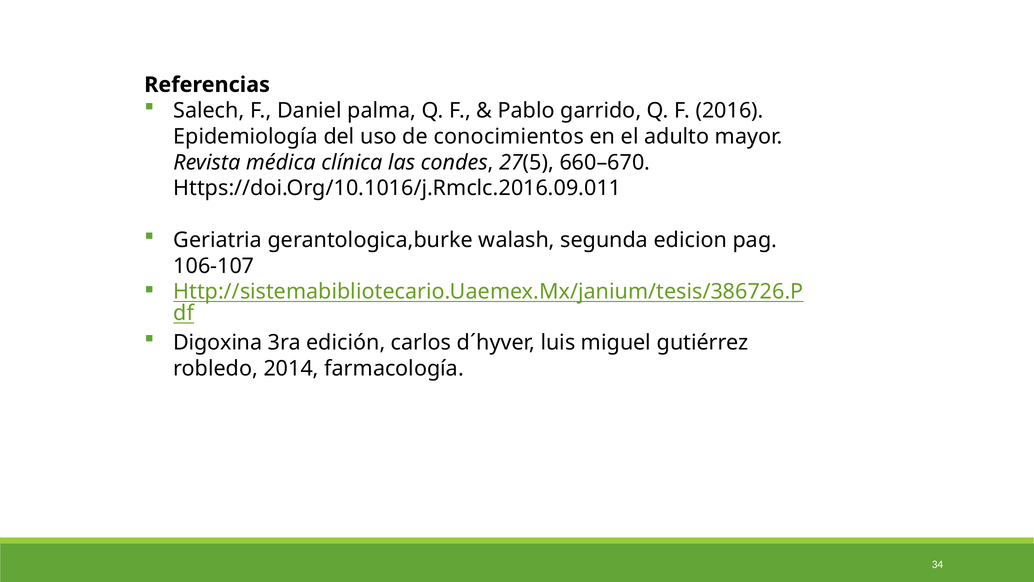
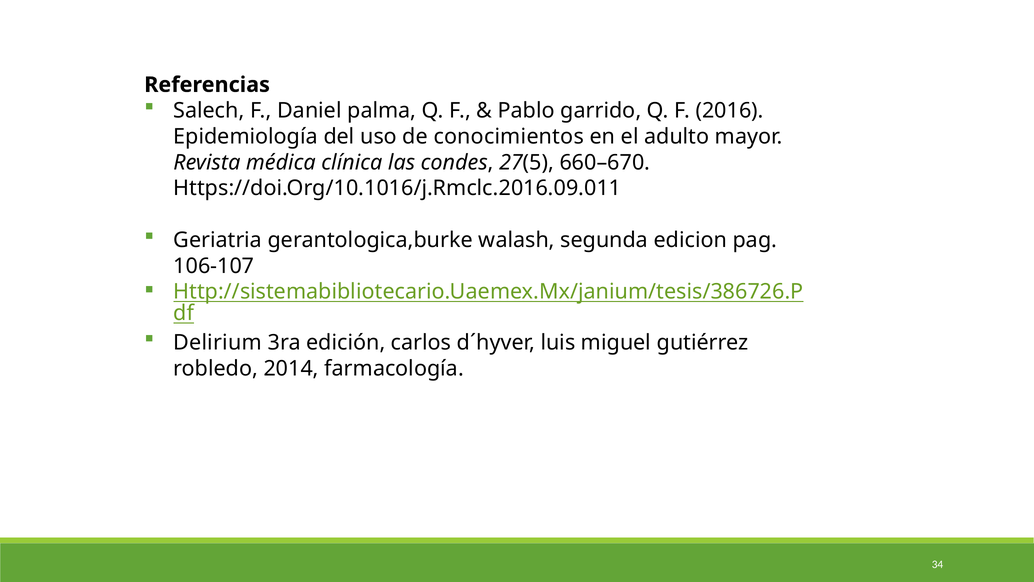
Digoxina: Digoxina -> Delirium (218, 343)
